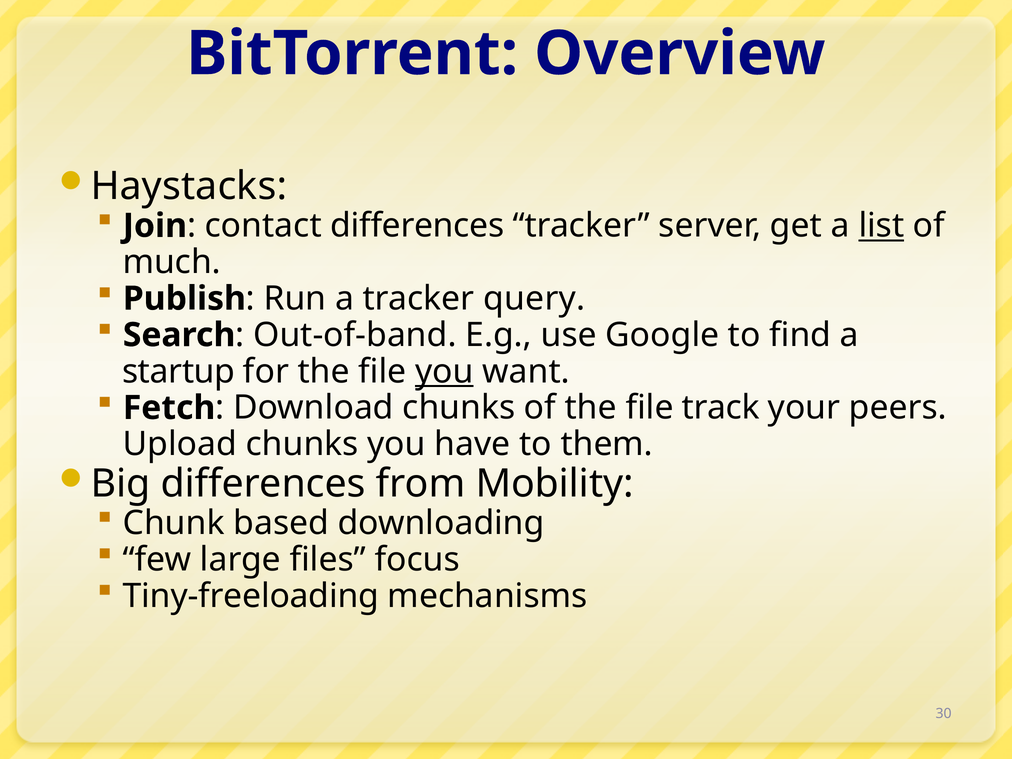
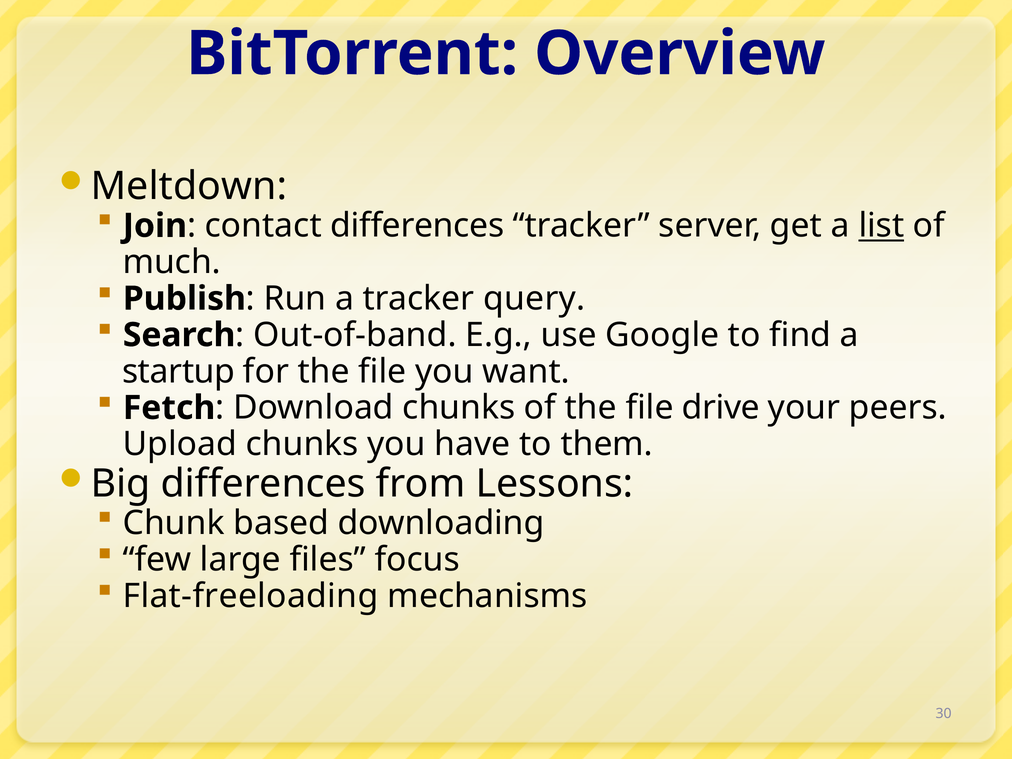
Haystacks: Haystacks -> Meltdown (189, 186)
you underline: present -> none (444, 371)
track: track -> drive (721, 408)
Mobility: Mobility -> Lessons (555, 484)
Tiny-freeloading: Tiny-freeloading -> Flat-freeloading (251, 596)
